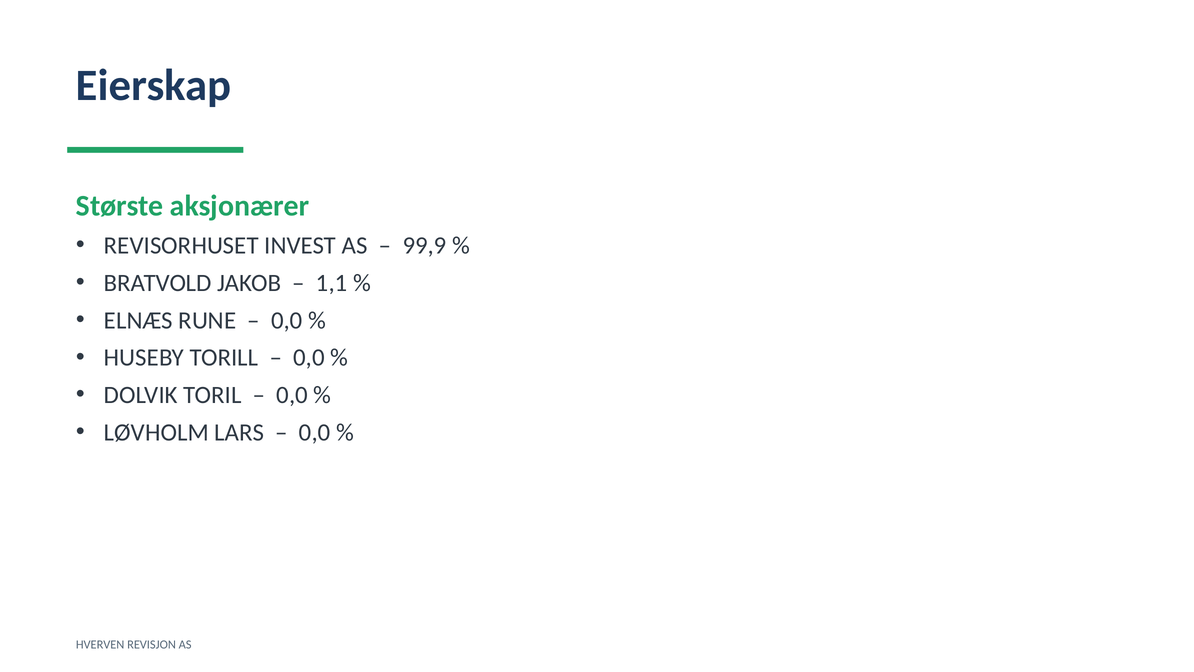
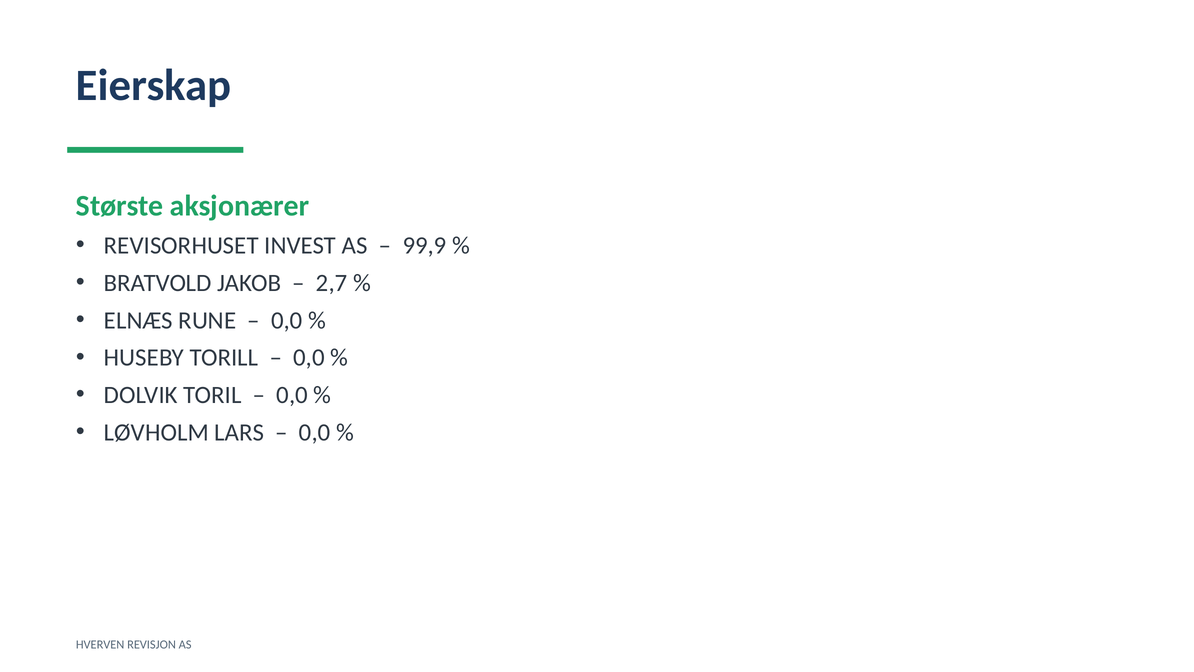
1,1: 1,1 -> 2,7 (332, 283)
